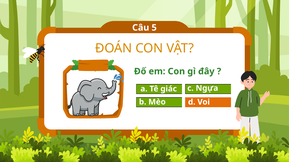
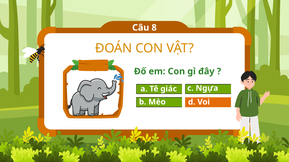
5: 5 -> 8 (154, 28)
